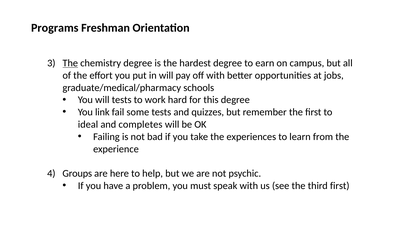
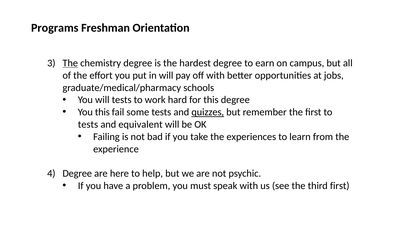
You link: link -> this (102, 112)
quizzes underline: none -> present (208, 112)
ideal: ideal -> tests (88, 124)
completes: completes -> equivalent (141, 124)
Groups: Groups -> Degree (77, 174)
